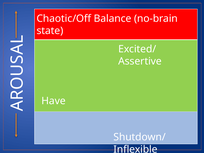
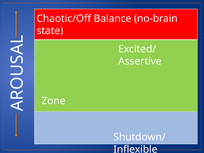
Have: Have -> Zone (53, 101)
